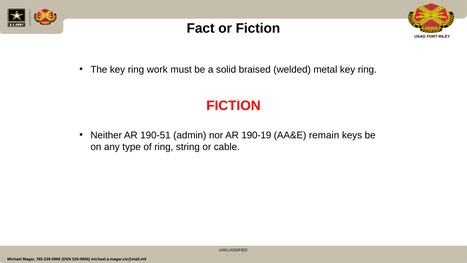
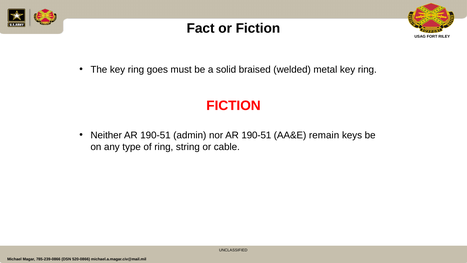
work: work -> goes (157, 70)
nor AR 190-19: 190-19 -> 190-51 (256, 135)
